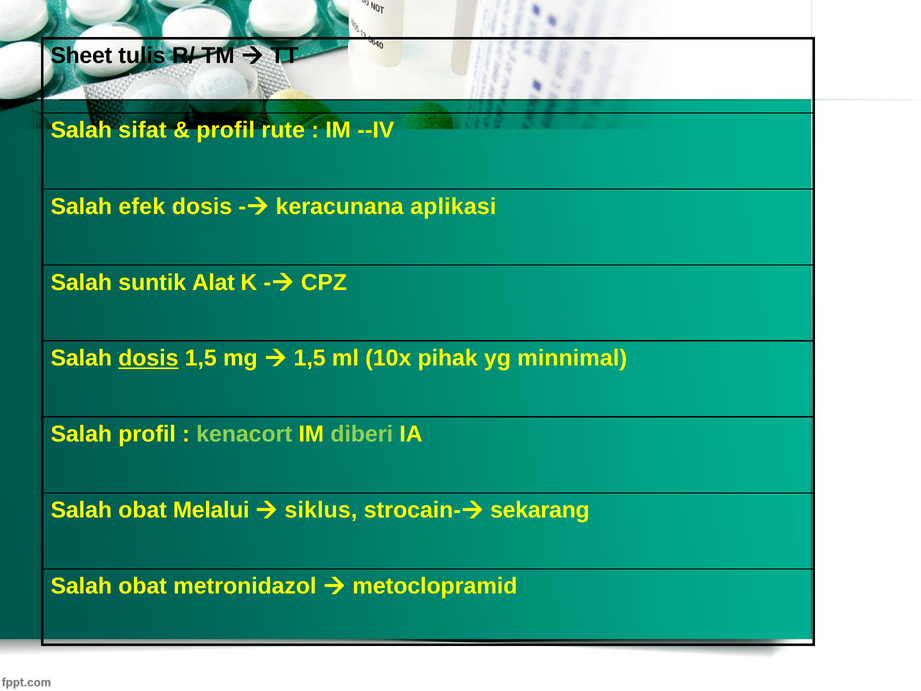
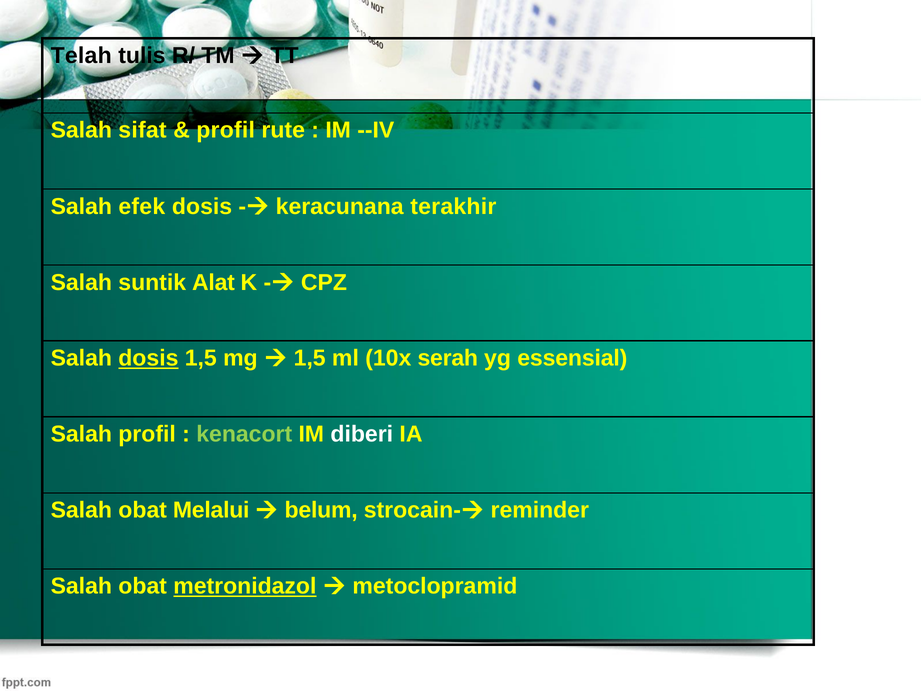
Sheet: Sheet -> Telah (81, 56)
aplikasi: aplikasi -> terakhir (453, 206)
pihak: pihak -> serah (448, 358)
minnimal: minnimal -> essensial (572, 358)
diberi colour: light green -> white (362, 434)
siklus: siklus -> belum (321, 510)
sekarang: sekarang -> reminder (540, 510)
metronidazol underline: none -> present (245, 586)
